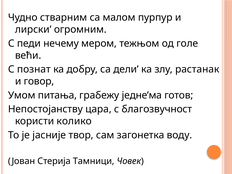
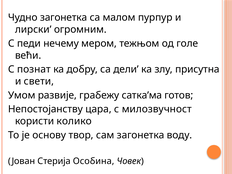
Чудно стварним: стварним -> загонетка (64, 18)
растанак: растанак -> присутна (197, 69)
говор: говор -> свети (39, 81)
питања: питања -> развије (57, 95)
једне’ма: једне’ма -> сатка’ма (142, 95)
благозвучност: благозвучност -> милозвучност (157, 109)
јасније: јасније -> основу (49, 135)
Тамници: Тамници -> Особина (94, 161)
